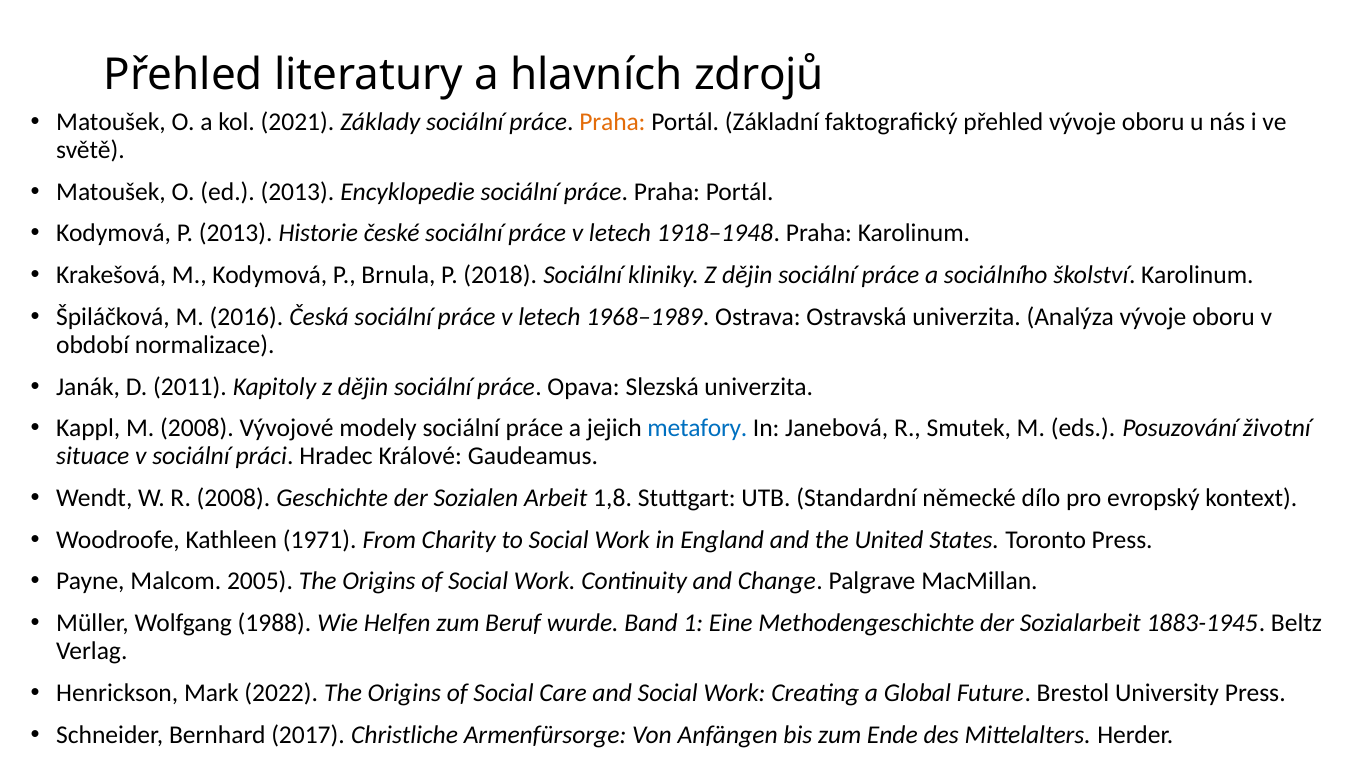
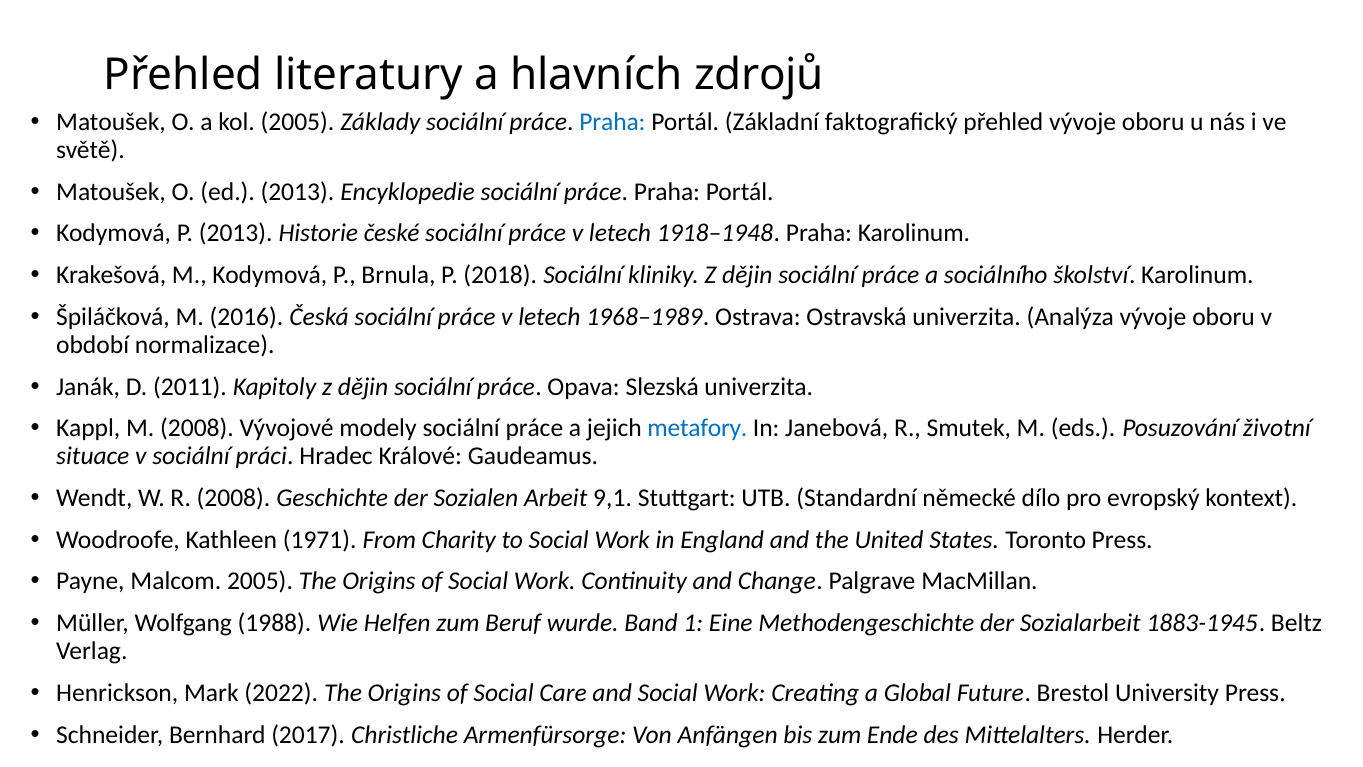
kol 2021: 2021 -> 2005 (297, 122)
Praha colour: orange -> blue (612, 122)
1,8: 1,8 -> 9,1 (613, 498)
